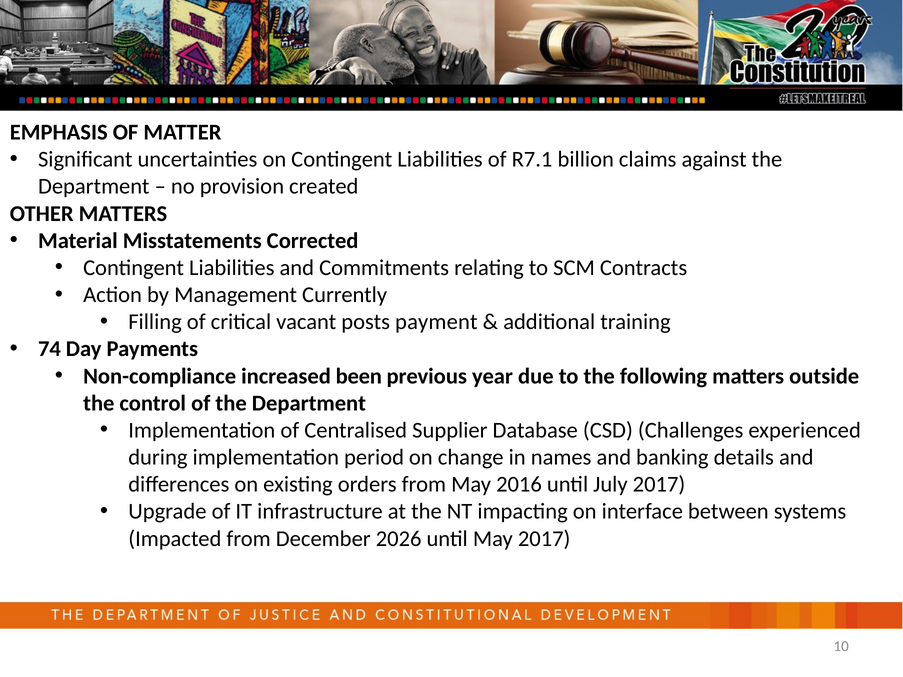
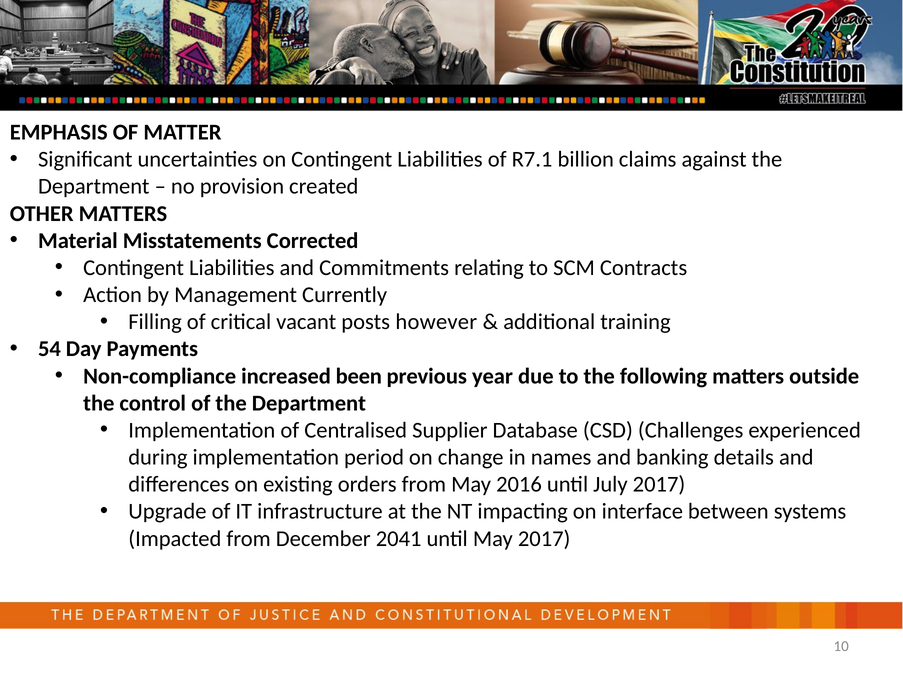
payment: payment -> however (436, 322)
74: 74 -> 54 (49, 349)
2026: 2026 -> 2041 (399, 539)
